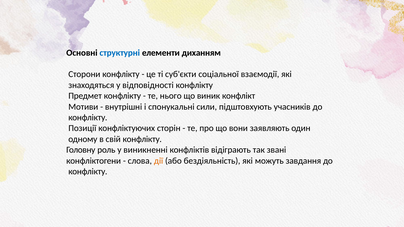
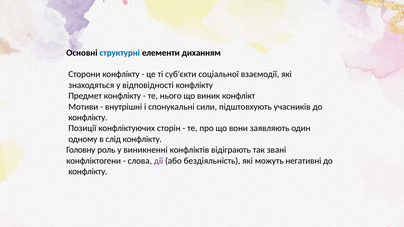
свій: свій -> слід (113, 139)
дії colour: orange -> purple (159, 161)
завдання: завдання -> негативні (303, 161)
